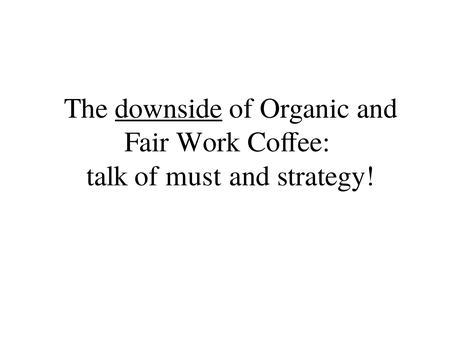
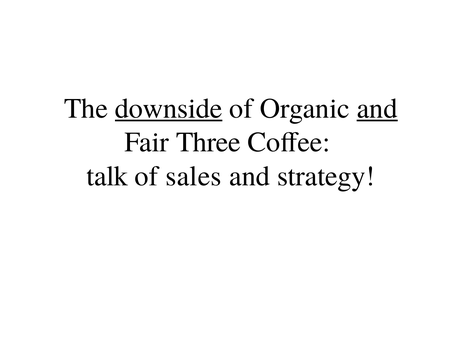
and underline: none -> present (377, 109)
Work: Work -> Three (208, 142)
must: must -> sales (194, 176)
